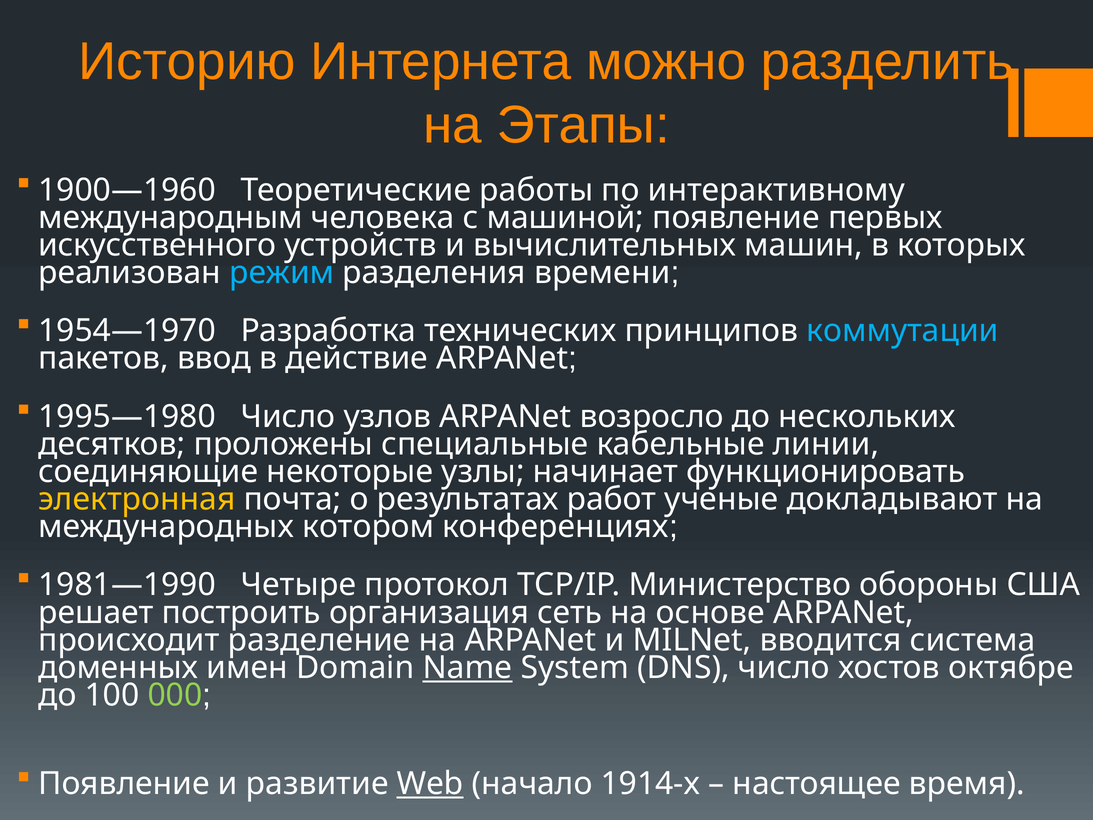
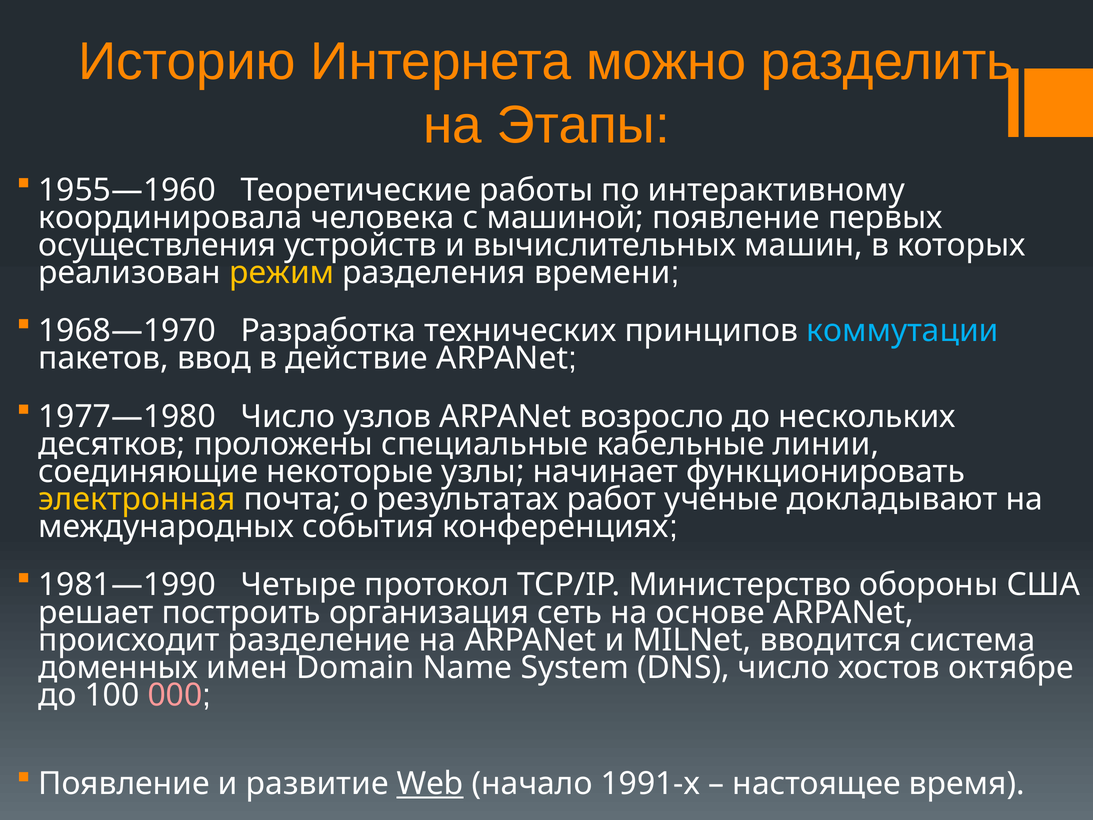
1900—1960: 1900—1960 -> 1955—1960 (127, 190)
международным: международным -> координировала (170, 218)
искусственного: искусственного -> осуществления (157, 245)
режим colour: light blue -> yellow (282, 273)
1954—1970: 1954—1970 -> 1968—1970 (127, 331)
1995—1980: 1995—1980 -> 1977—1980 (127, 416)
котором: котором -> события (368, 527)
Name underline: present -> none (468, 667)
000 colour: light green -> pink (175, 695)
1914-х: 1914-х -> 1991-х (650, 784)
